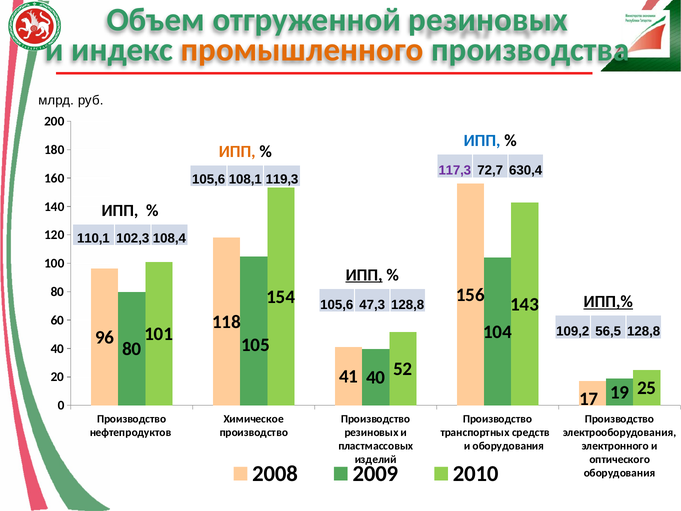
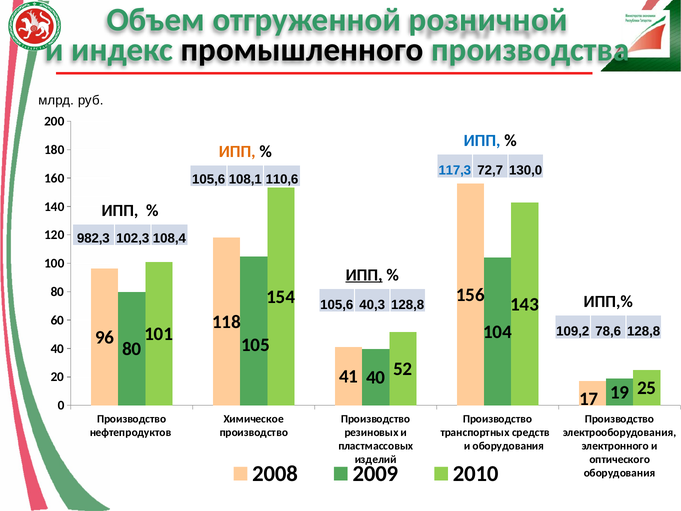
отгруженной резиновых: резиновых -> розничной (488, 20)
промышленного colour: orange -> black (302, 50)
117,3 colour: purple -> blue (455, 170)
630,4: 630,4 -> 130,0 (526, 170)
119,3: 119,3 -> 110,6 (282, 179)
110,1: 110,1 -> 982,3 (93, 238)
ИПП,% underline: present -> none (608, 302)
47,3: 47,3 -> 40,3 (372, 305)
56,5: 56,5 -> 78,6 (608, 331)
